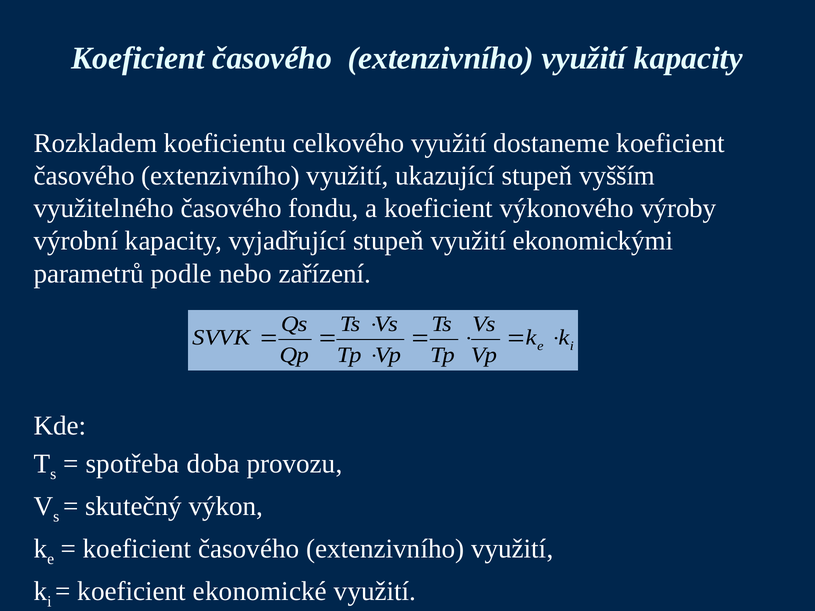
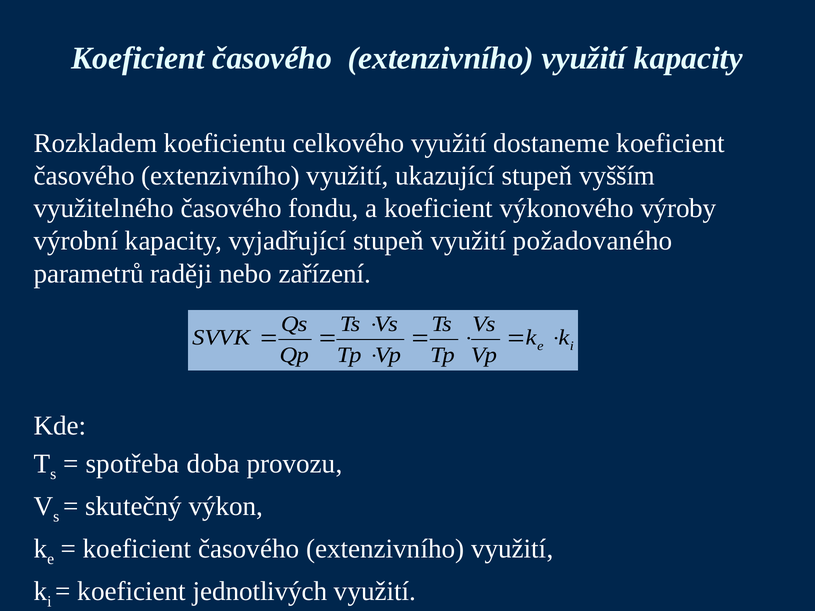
ekonomickými: ekonomickými -> požadovaného (593, 241)
podle: podle -> raději (181, 274)
ekonomické: ekonomické -> jednotlivých (260, 591)
